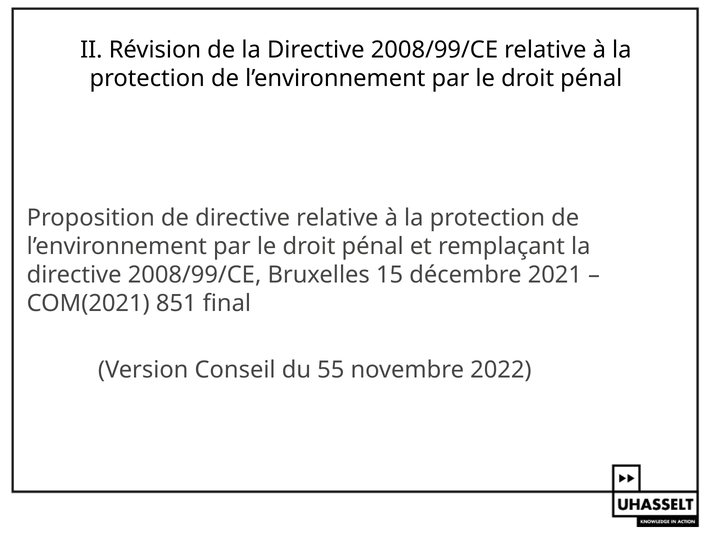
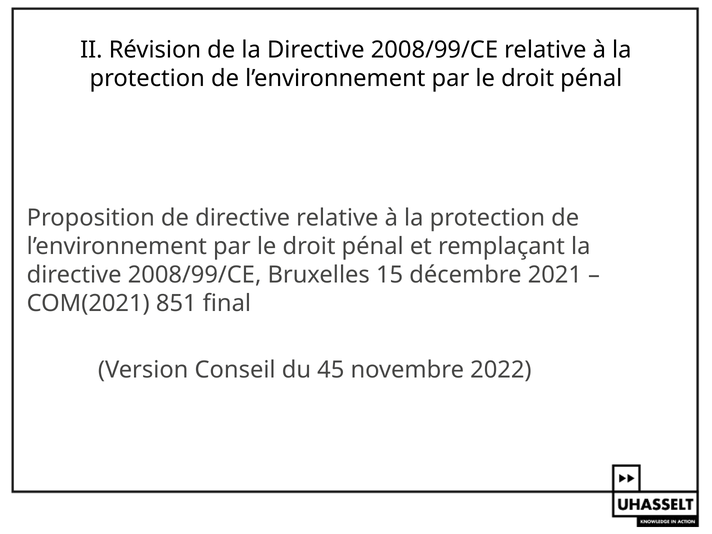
55: 55 -> 45 (331, 370)
